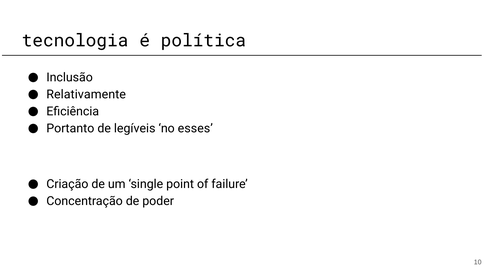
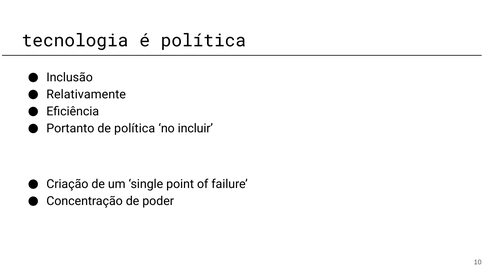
de legíveis: legíveis -> política (135, 129)
esses: esses -> incluir (195, 129)
